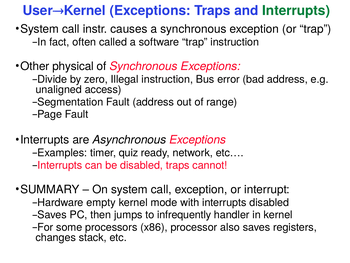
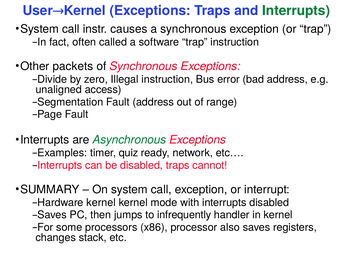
physical: physical -> packets (73, 66)
Asynchronous colour: black -> green (129, 140)
Hardware empty: empty -> kernel (101, 202)
